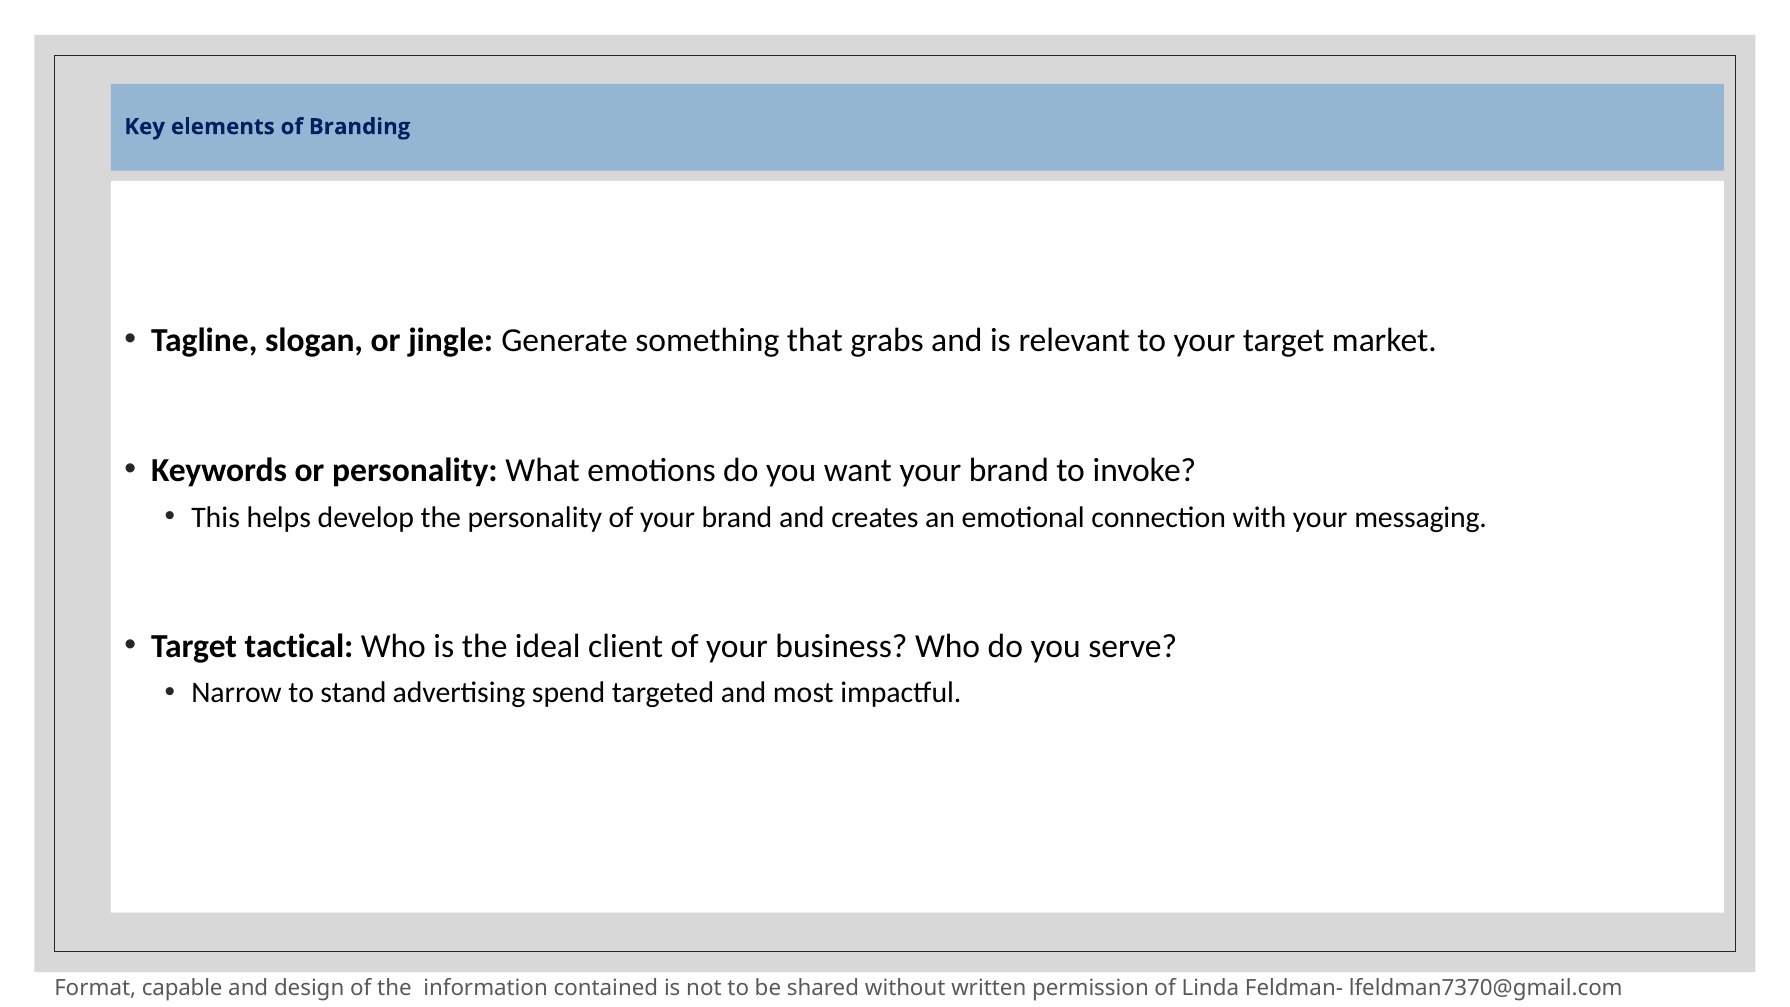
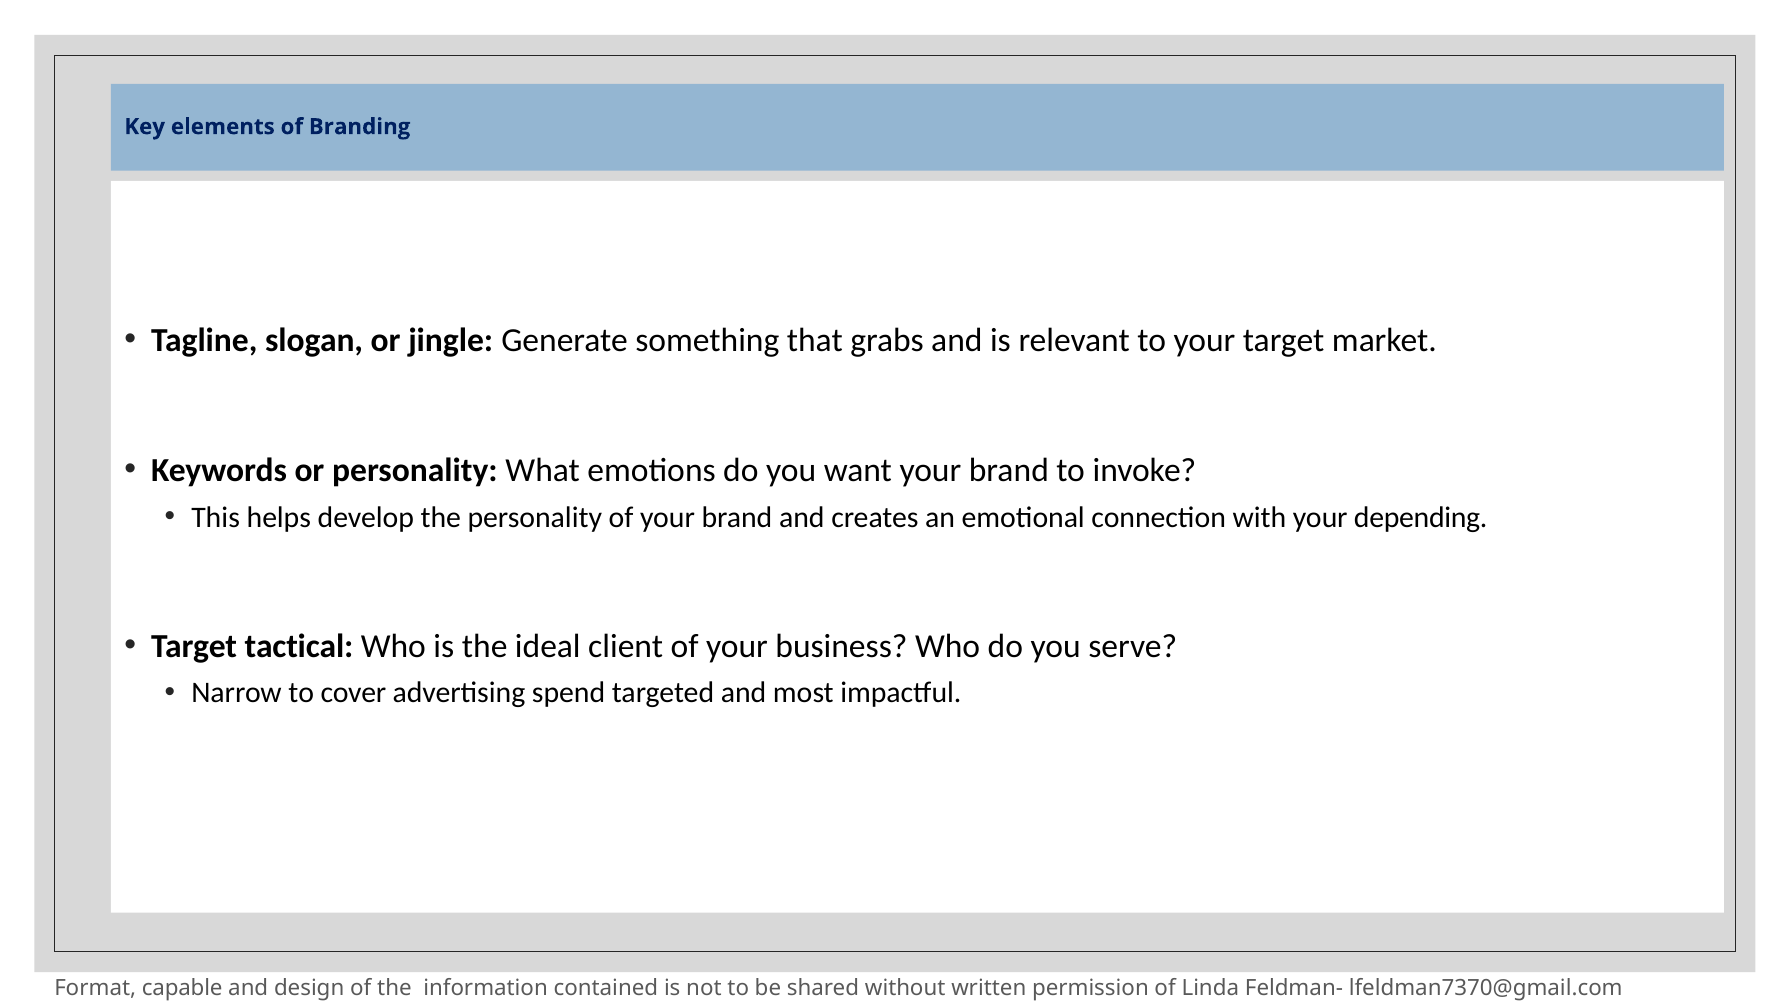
messaging: messaging -> depending (1421, 518)
stand: stand -> cover (353, 693)
